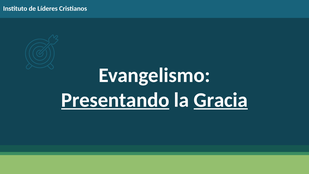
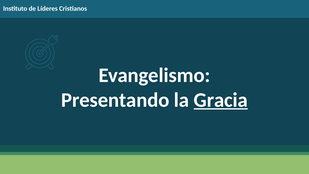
Presentando underline: present -> none (115, 100)
